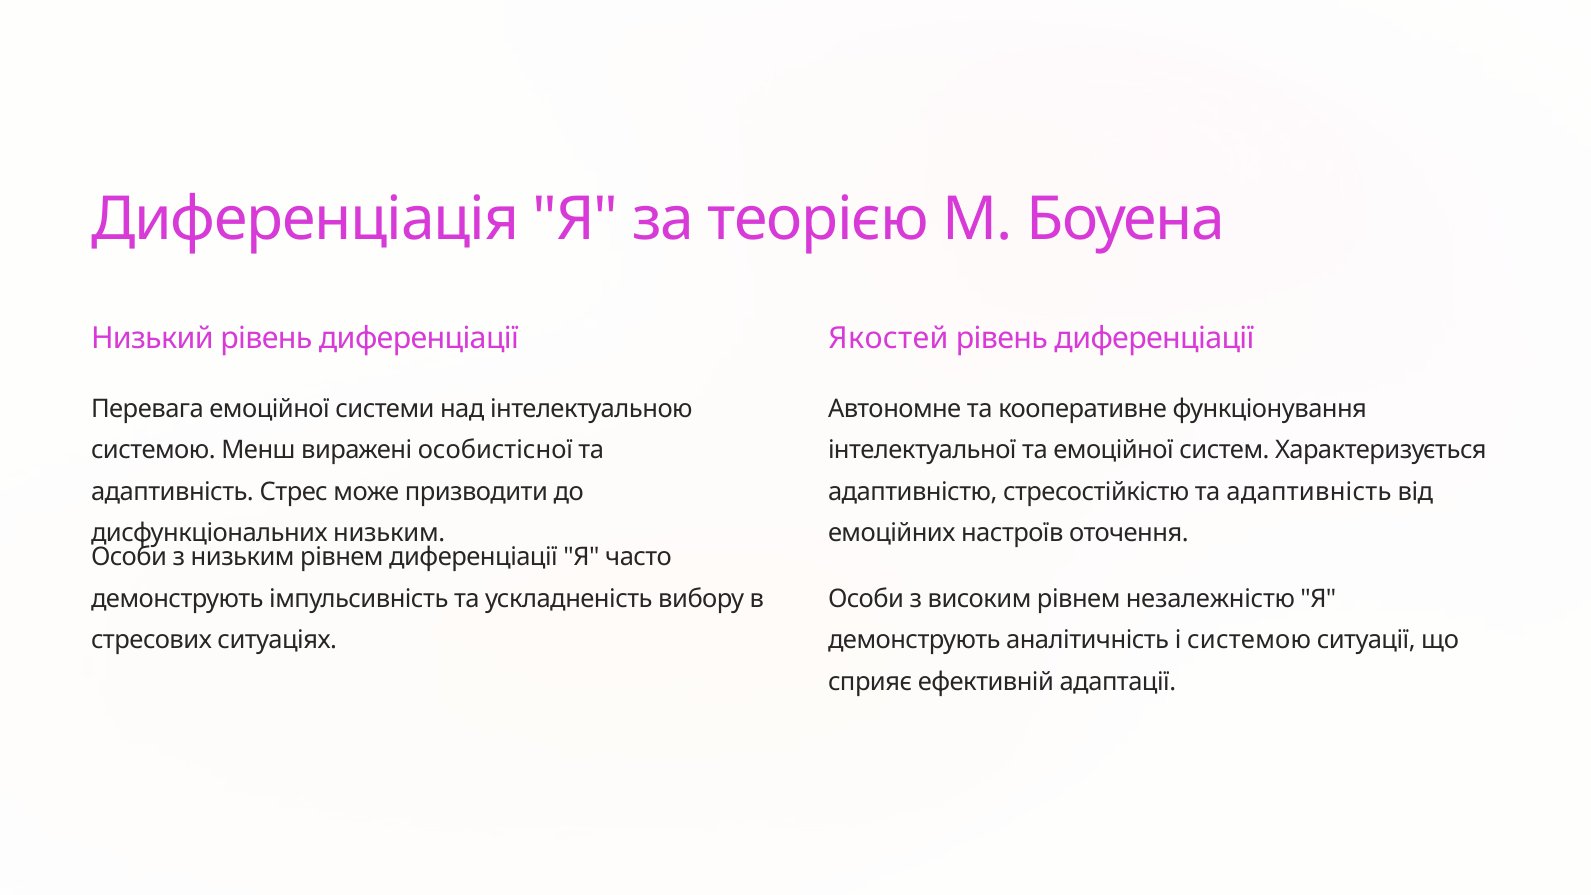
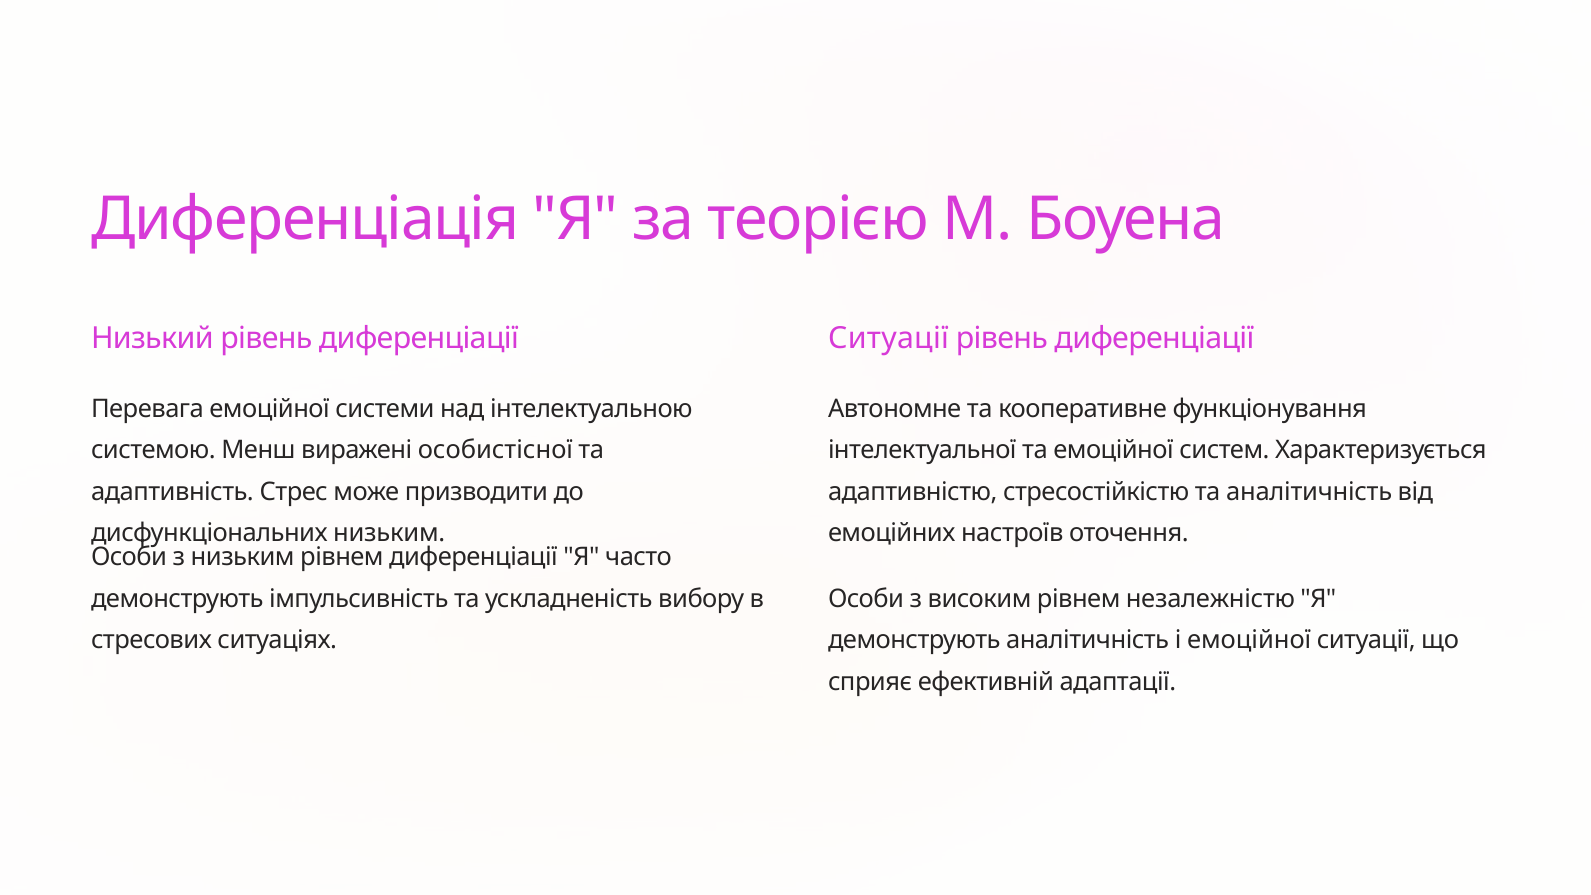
Якостей: Якостей -> Ситуації (889, 339)
стресостійкістю та адаптивність: адаптивність -> аналітичність (1309, 492)
і системою: системою -> емоційної (1249, 640)
